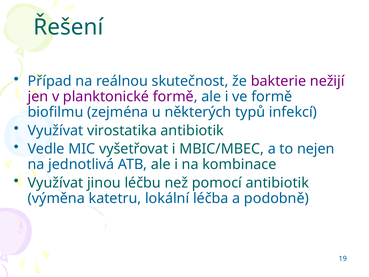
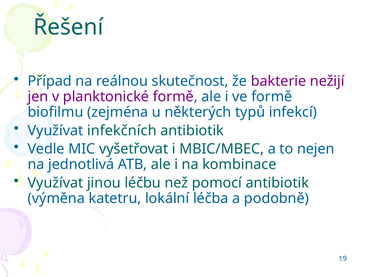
virostatika: virostatika -> infekčních (122, 130)
